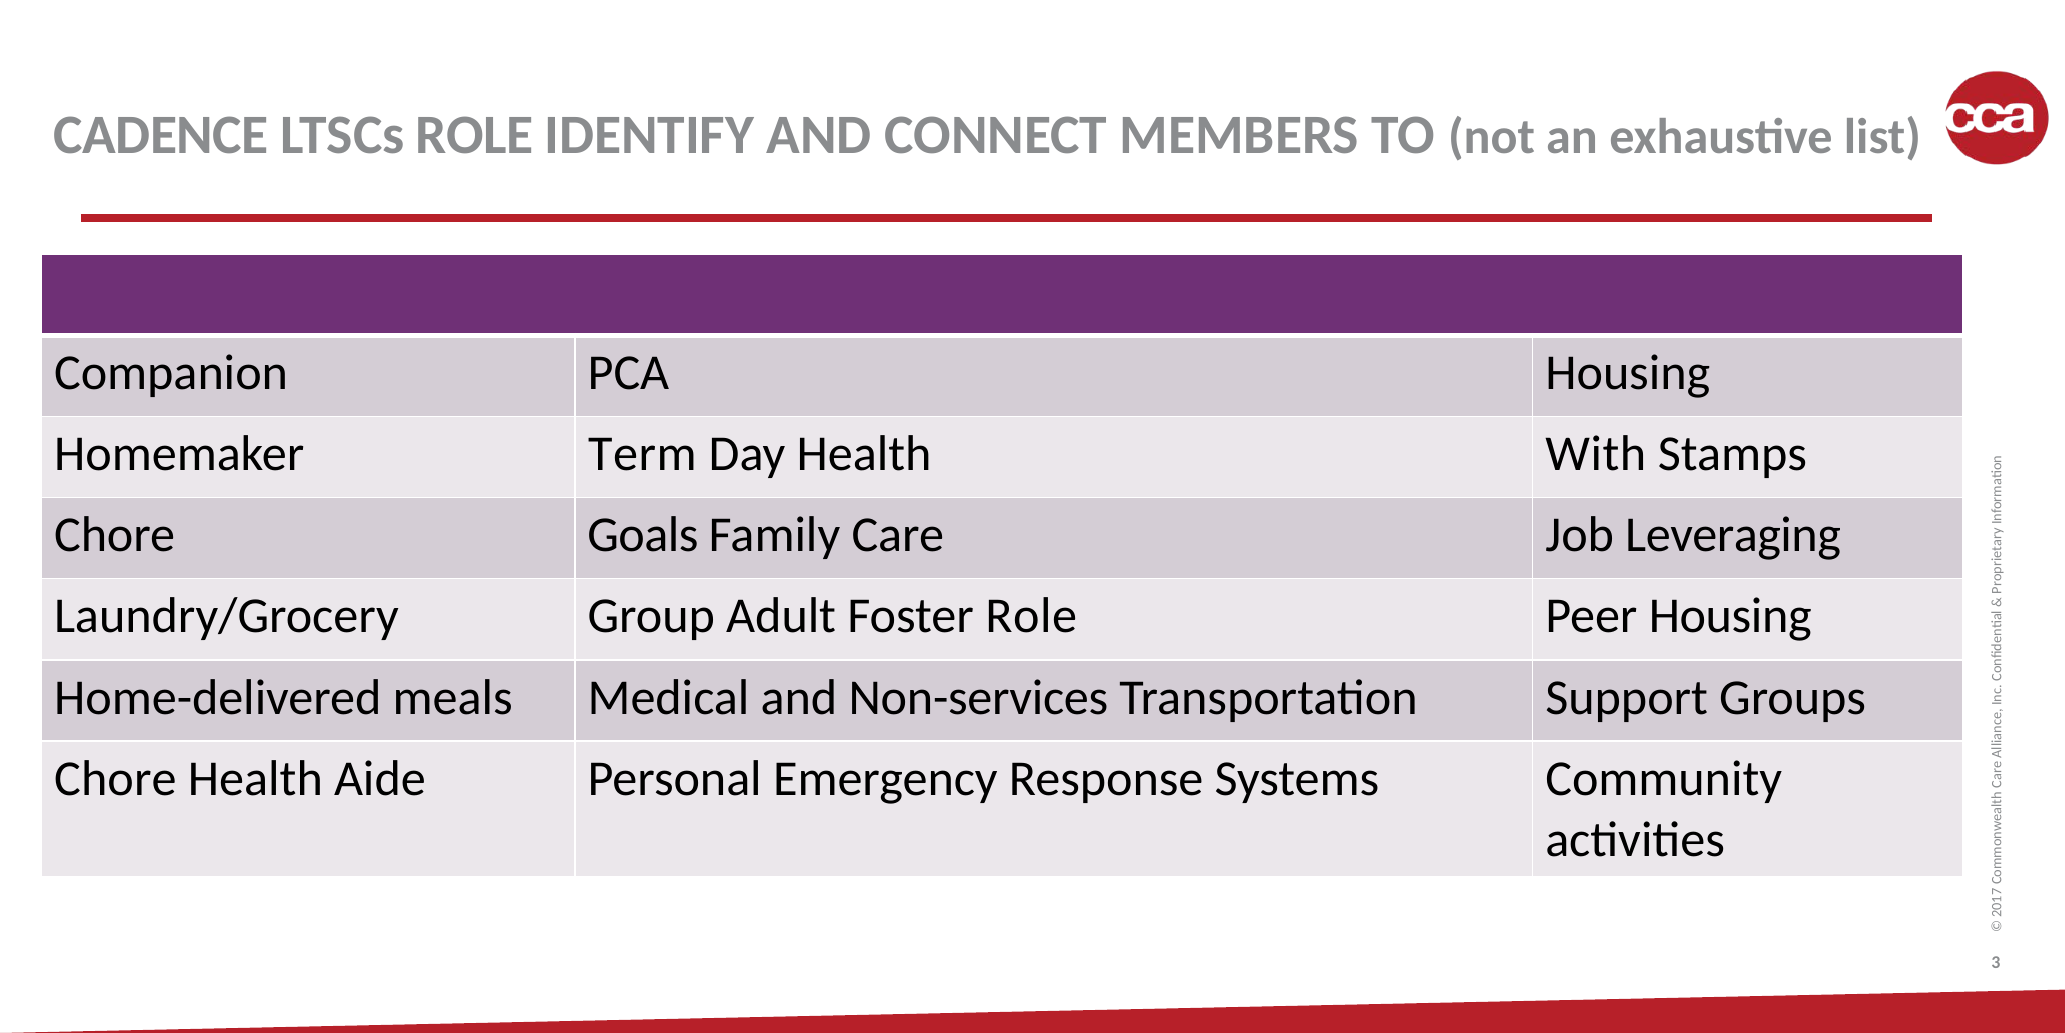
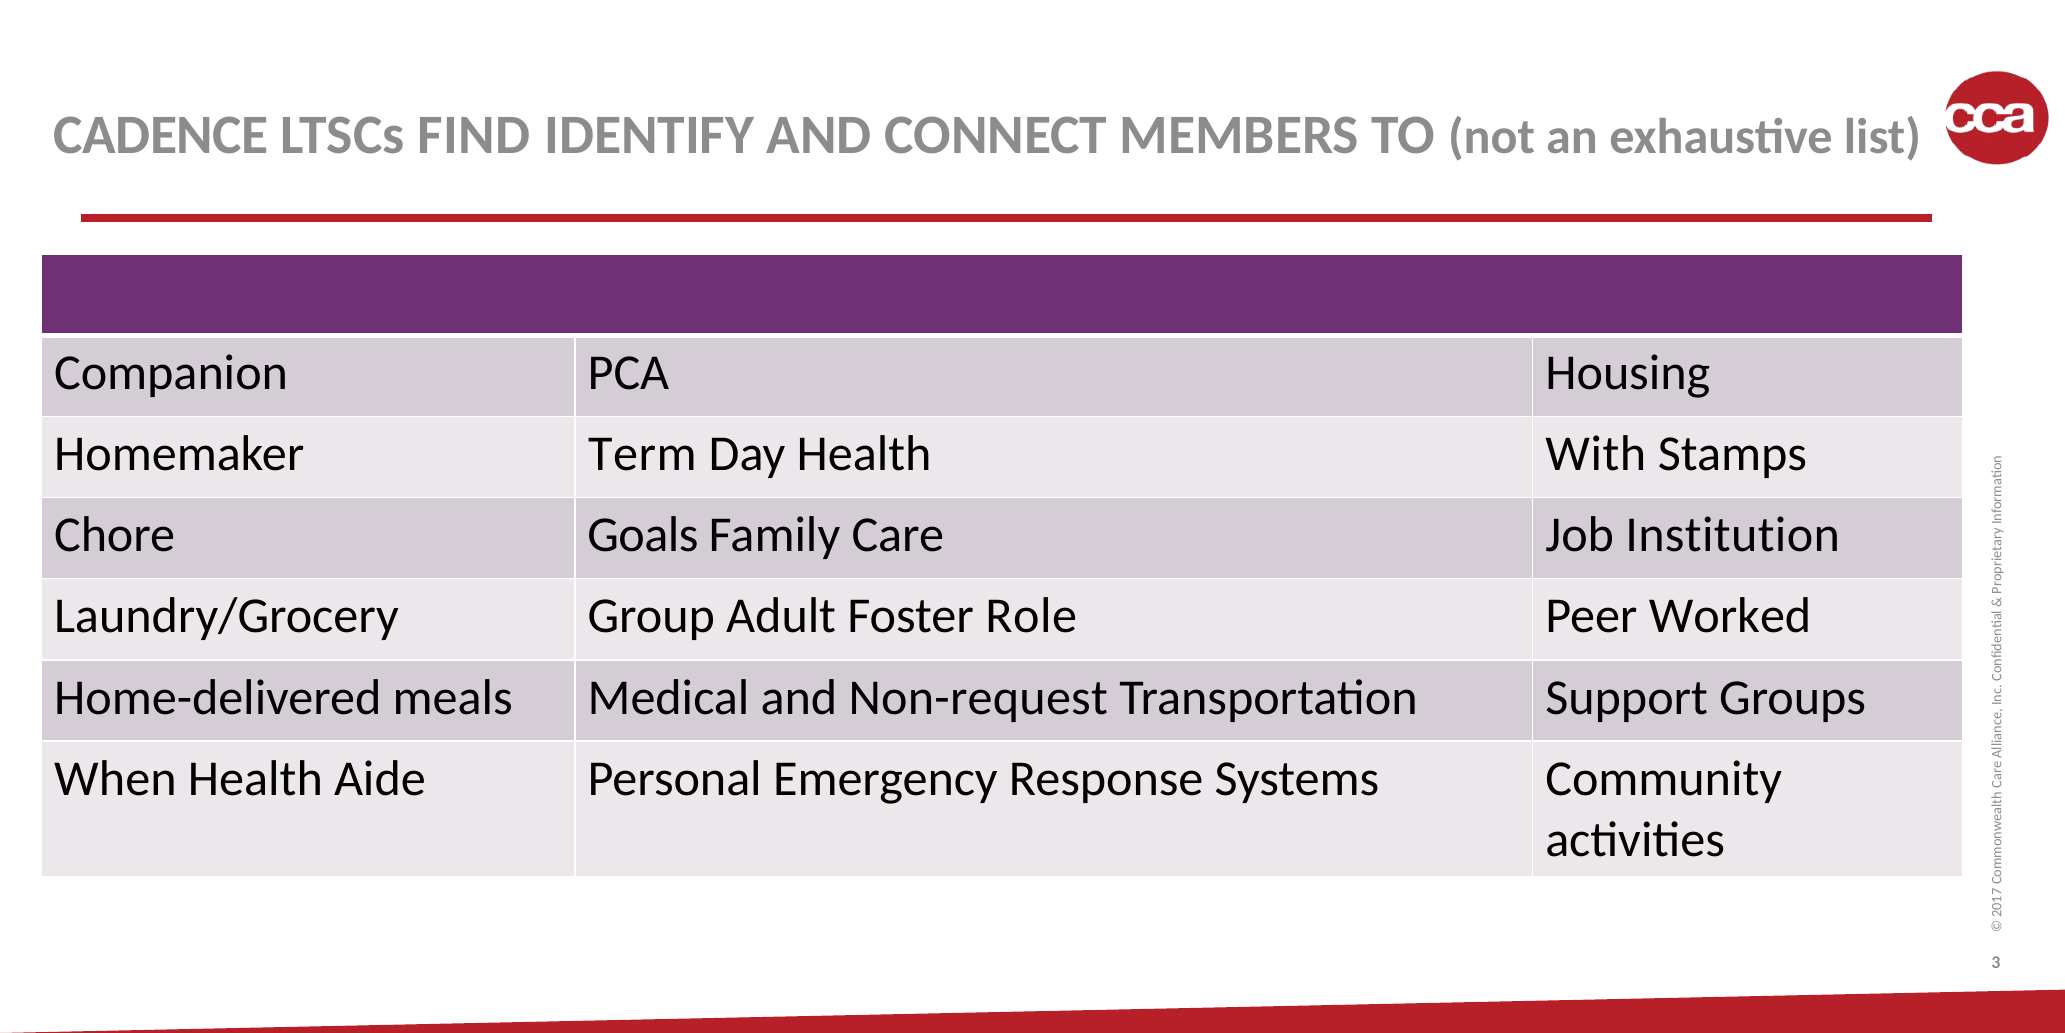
LTSCs ROLE: ROLE -> FIND (474, 135)
Leveraging: Leveraging -> Institution (1733, 535)
Peer Housing: Housing -> Worked (1730, 616)
Non-services: Non-services -> Non-request (978, 697)
Chore: Chore -> When (115, 778)
